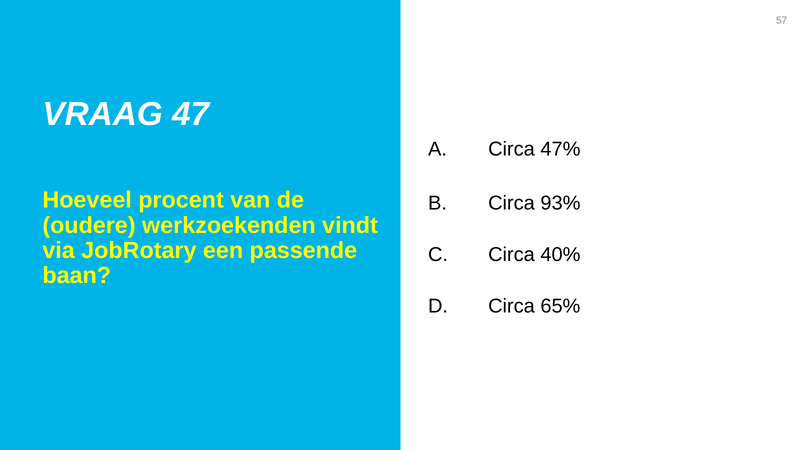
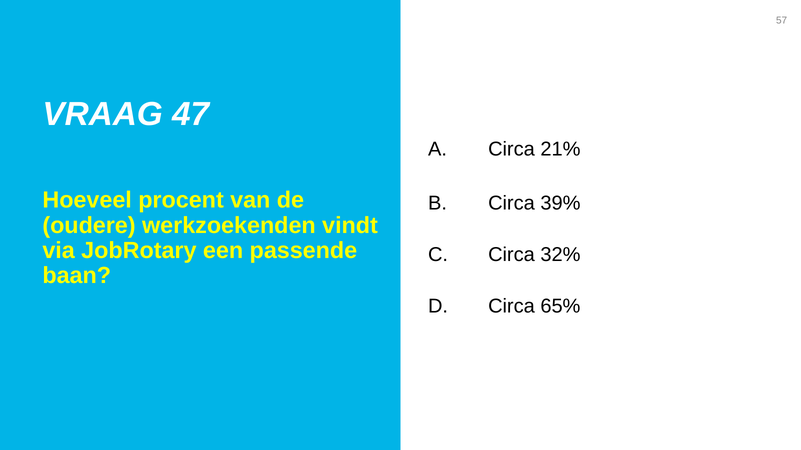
47%: 47% -> 21% (560, 149)
93%: 93% -> 39% (560, 203)
40%: 40% -> 32% (560, 255)
